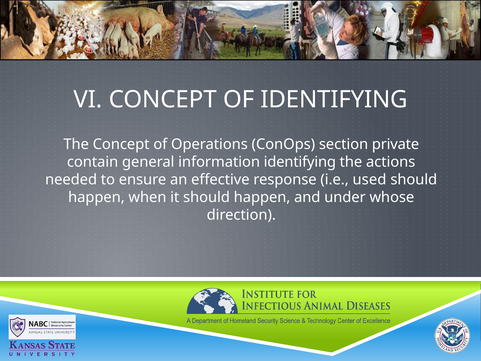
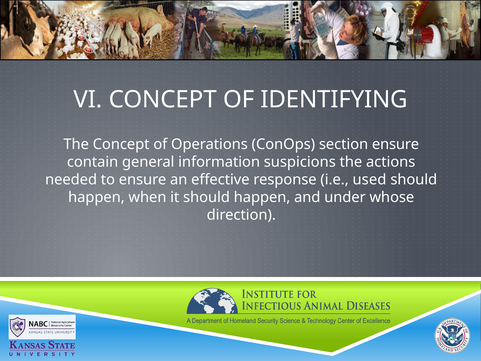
section private: private -> ensure (396, 144)
information identifying: identifying -> suspicions (300, 162)
